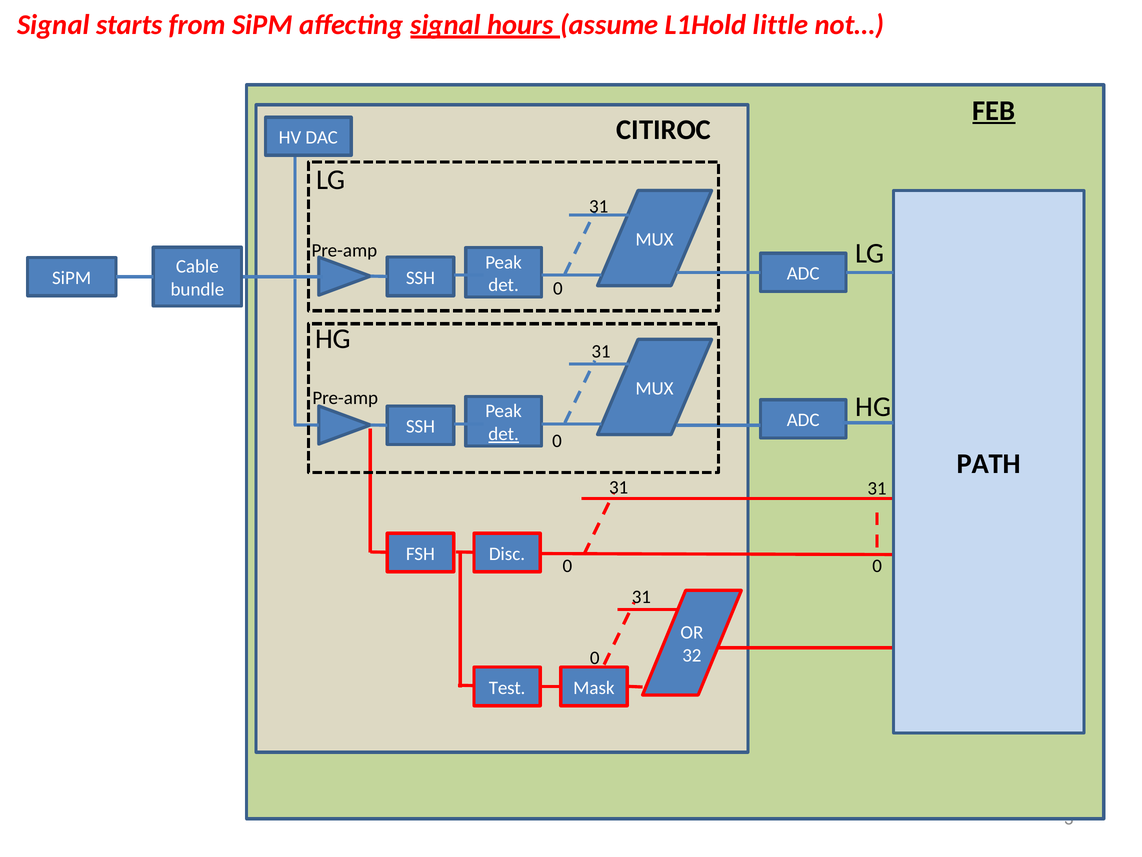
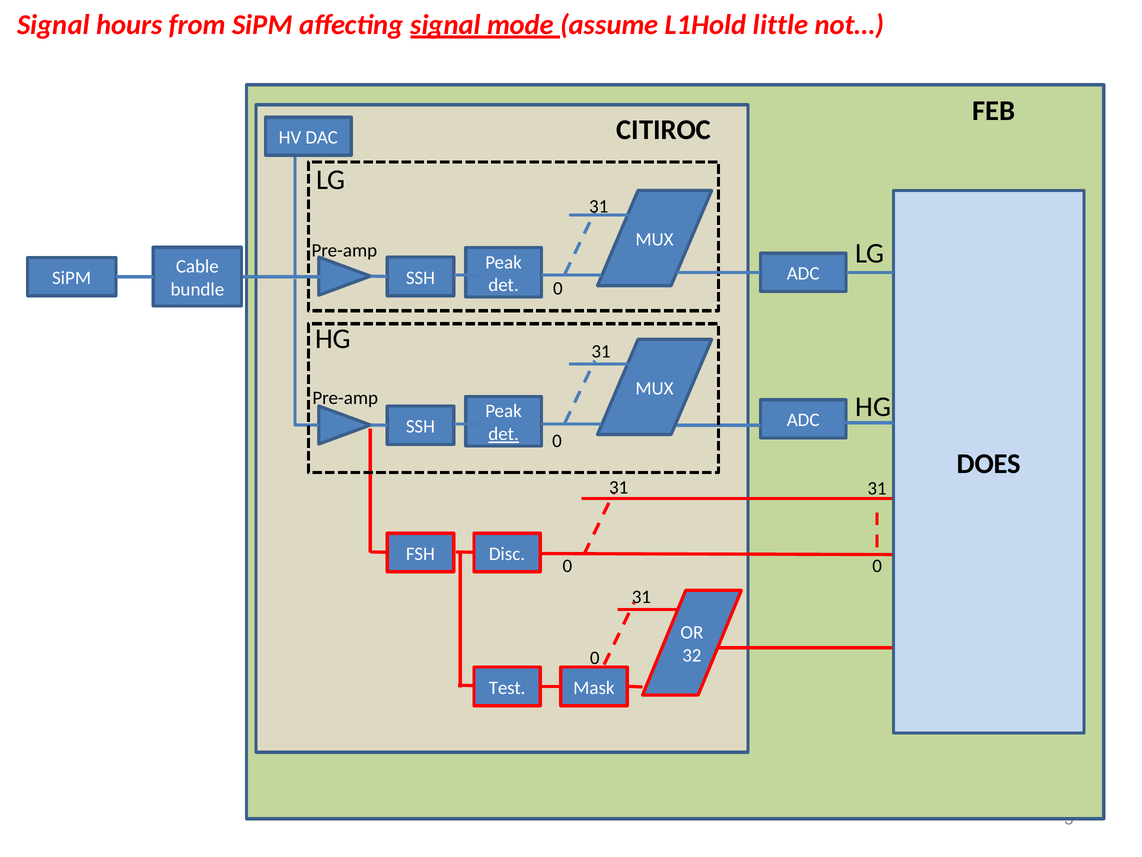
starts: starts -> hours (129, 25)
hours: hours -> mode (520, 25)
FEB underline: present -> none (994, 111)
PATH: PATH -> DOES (989, 464)
